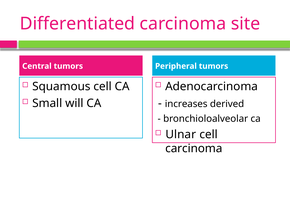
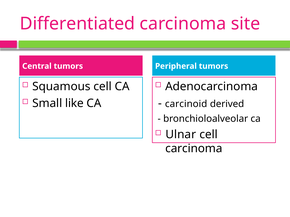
will: will -> like (74, 103)
increases: increases -> carcinoid (186, 104)
